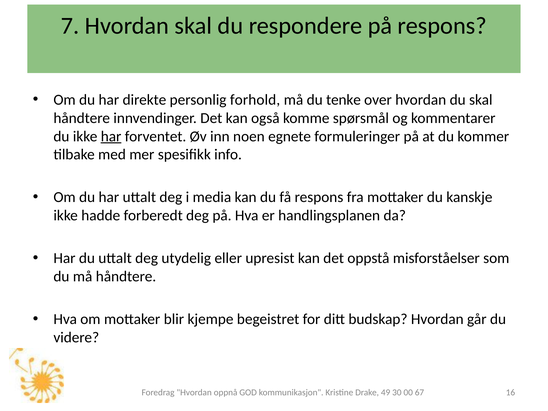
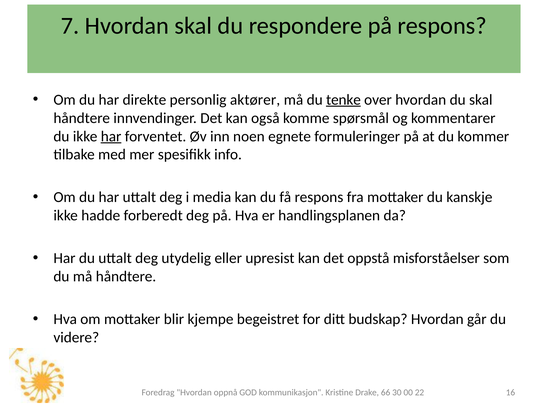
forhold: forhold -> aktører (255, 100)
tenke underline: none -> present (343, 100)
49: 49 -> 66 (386, 392)
67: 67 -> 22 (419, 392)
